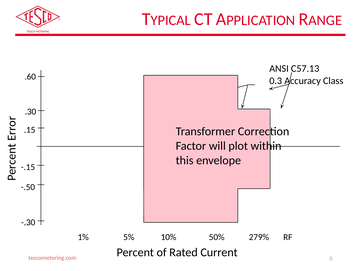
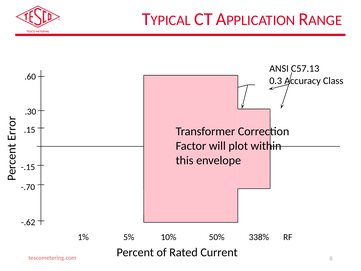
-.50: -.50 -> -.70 (28, 187)
-.30: -.30 -> -.62 (28, 222)
279%: 279% -> 338% (259, 237)
